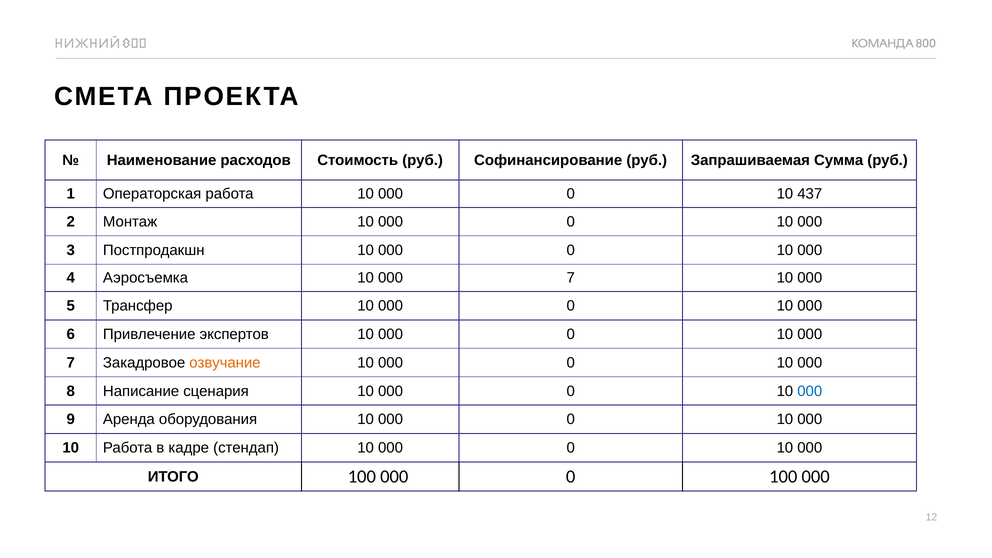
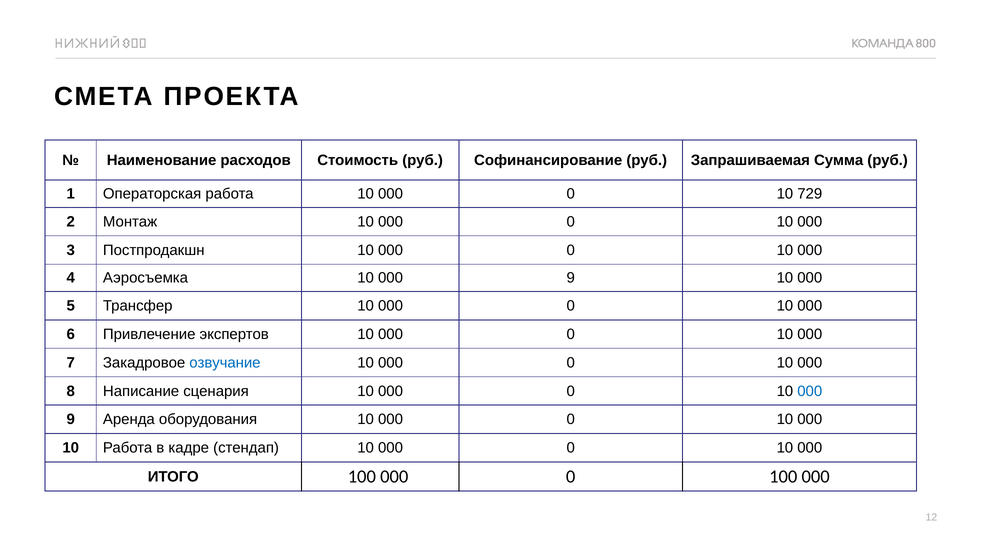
437: 437 -> 729 (810, 194)
Аэросъемка 10 000 7: 7 -> 9 (571, 278)
озвучание colour: orange -> blue (225, 363)
